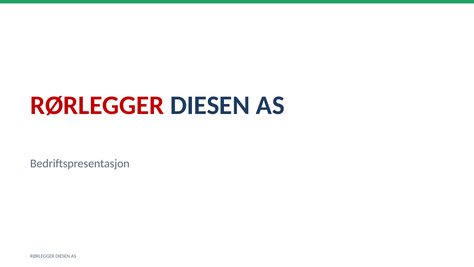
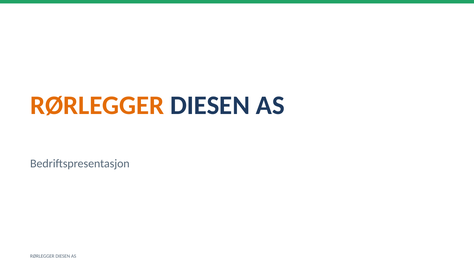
RØRLEGGER colour: red -> orange (97, 105)
